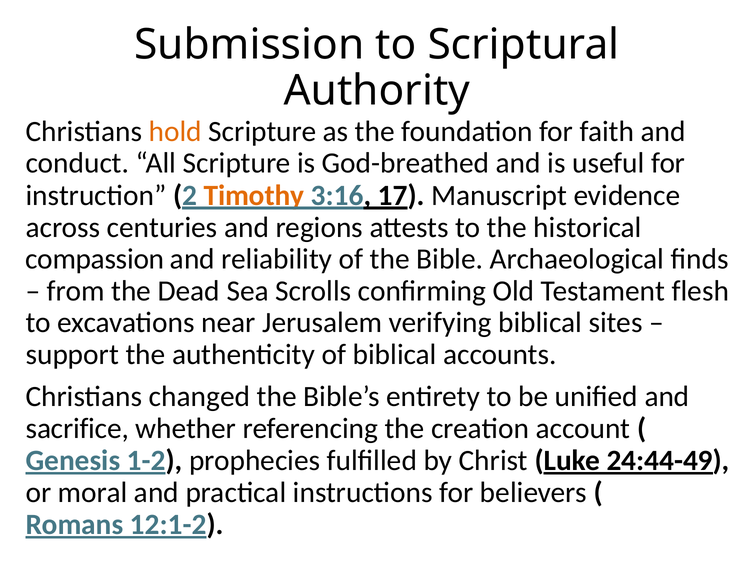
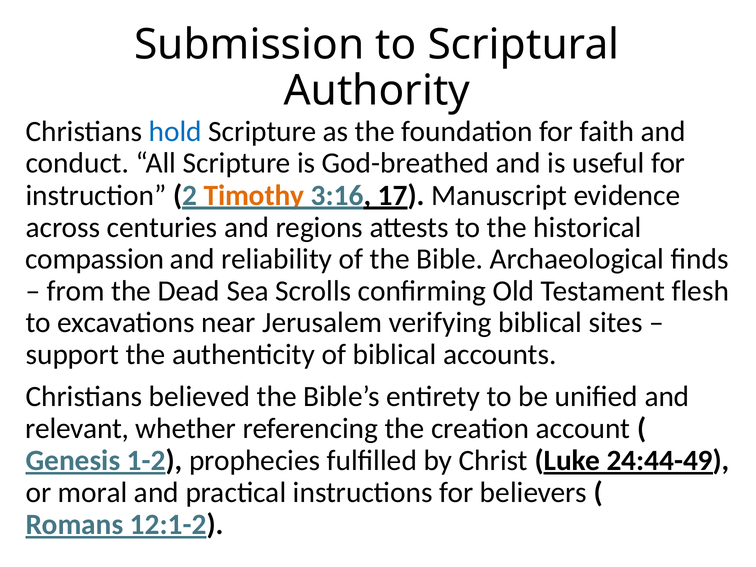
hold colour: orange -> blue (175, 131)
changed: changed -> believed (200, 397)
sacrifice: sacrifice -> relevant (77, 428)
